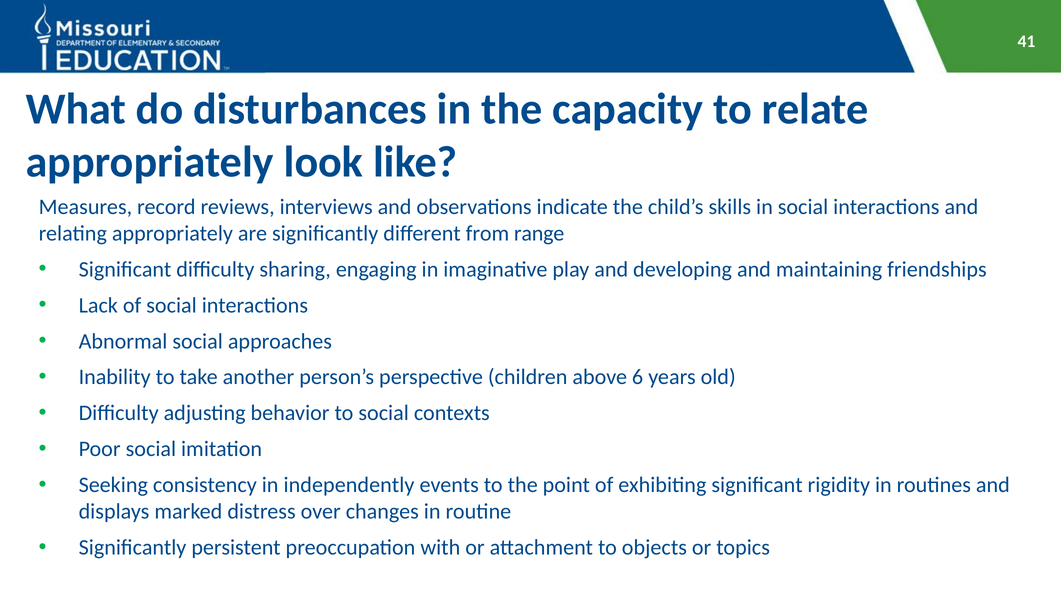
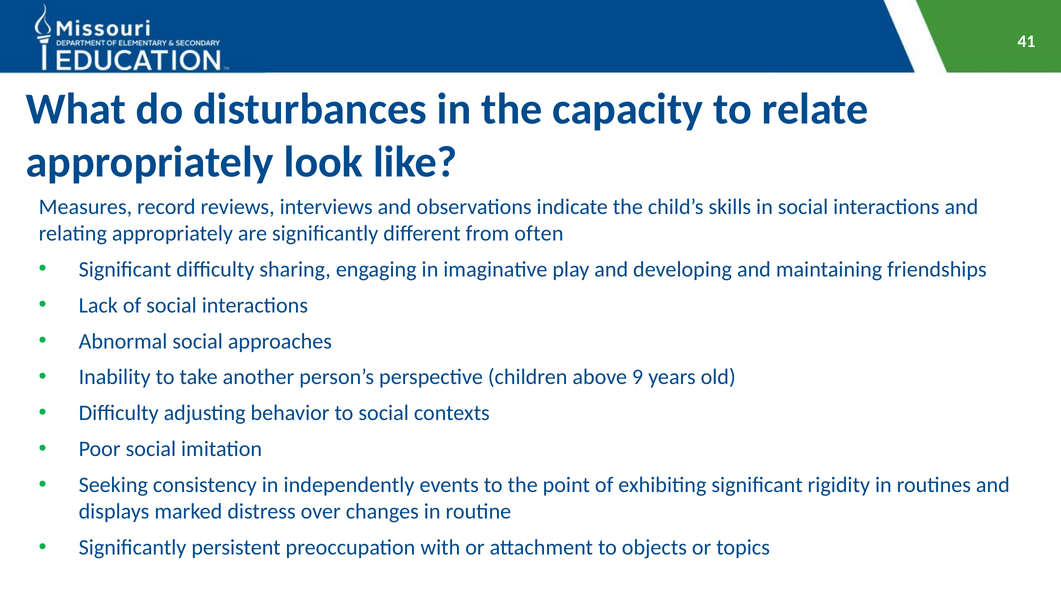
range: range -> often (539, 233)
6: 6 -> 9 (638, 377)
